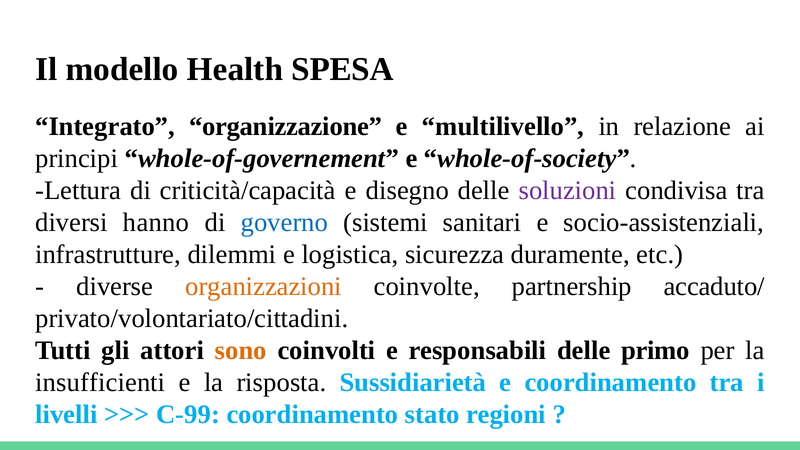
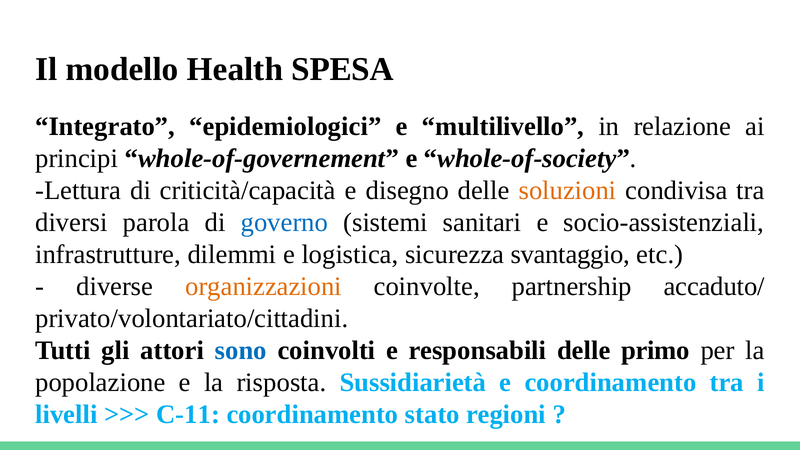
organizzazione: organizzazione -> epidemiologici (285, 127)
soluzioni colour: purple -> orange (567, 191)
hanno: hanno -> parola (156, 223)
duramente: duramente -> svantaggio (570, 255)
sono colour: orange -> blue (241, 351)
insufficienti: insufficienti -> popolazione (100, 383)
C-99: C-99 -> C-11 (188, 415)
